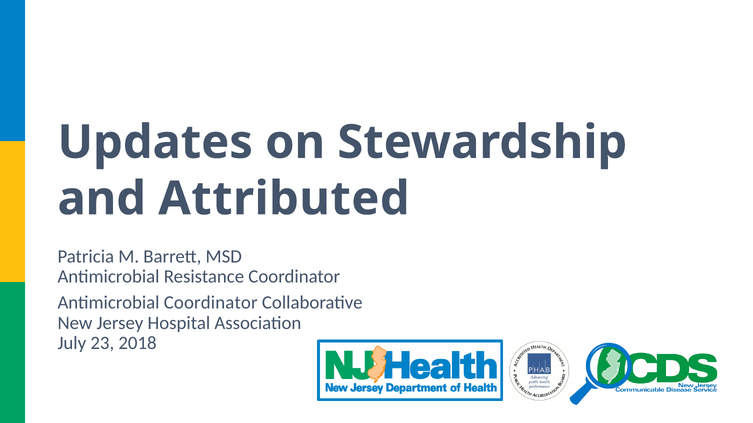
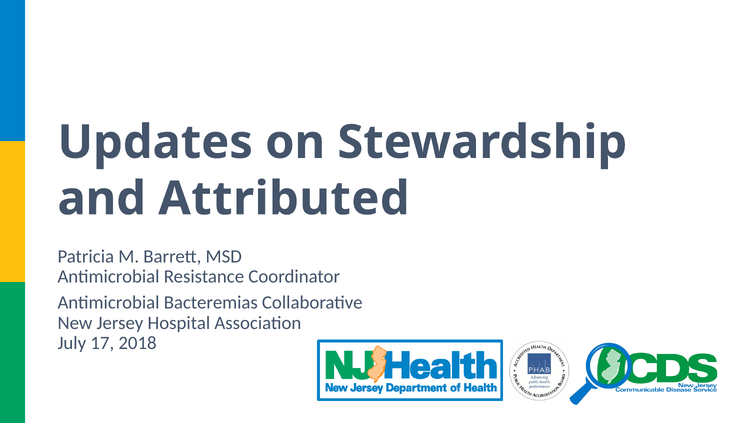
Antimicrobial Coordinator: Coordinator -> Bacteremias (211, 303)
23: 23 -> 17 (102, 344)
